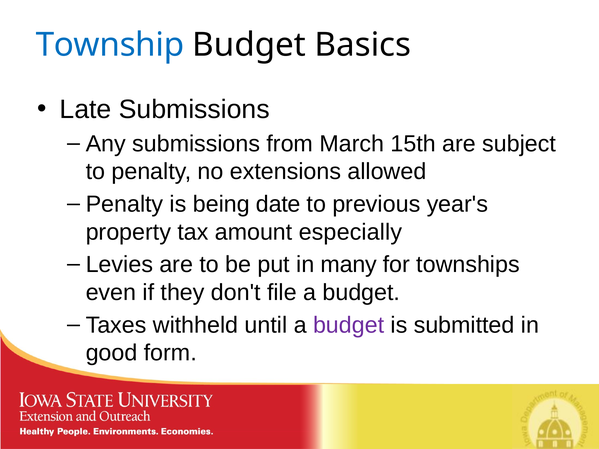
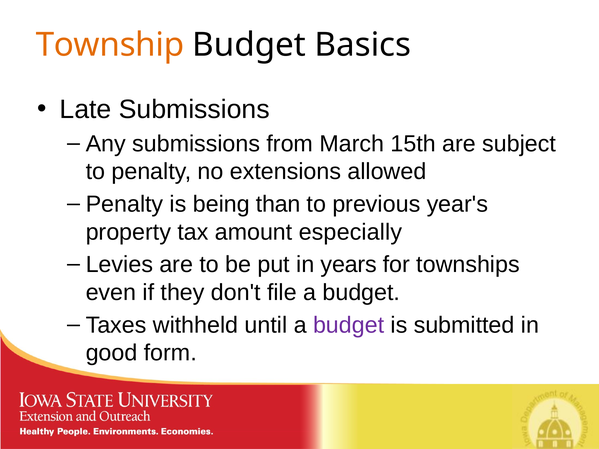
Township colour: blue -> orange (110, 45)
date: date -> than (278, 204)
many: many -> years (349, 265)
